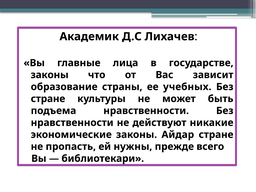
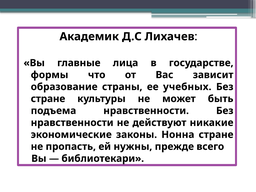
законы: законы -> формы (50, 75)
Айдар: Айдар -> Нонна (178, 135)
